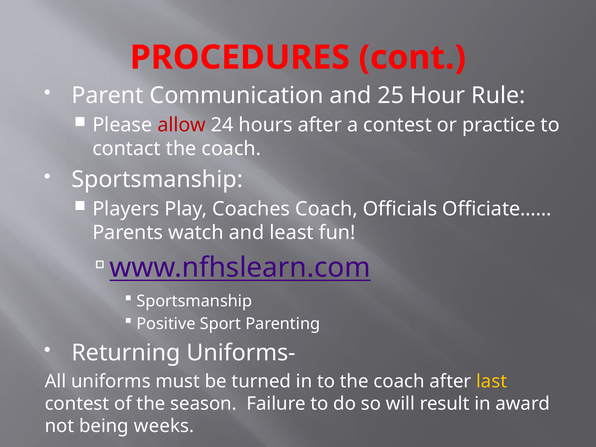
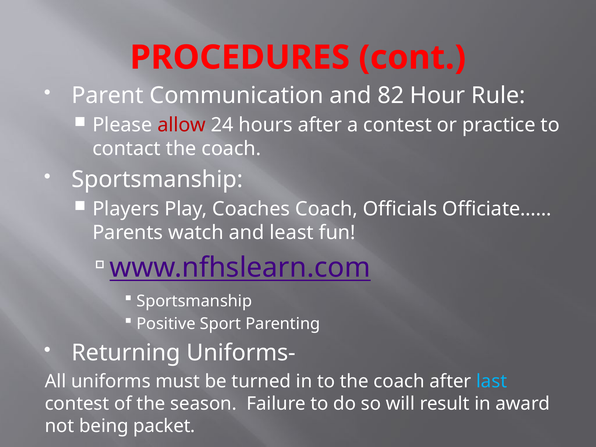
25: 25 -> 82 (391, 95)
last colour: yellow -> light blue (492, 381)
weeks: weeks -> packet (164, 426)
